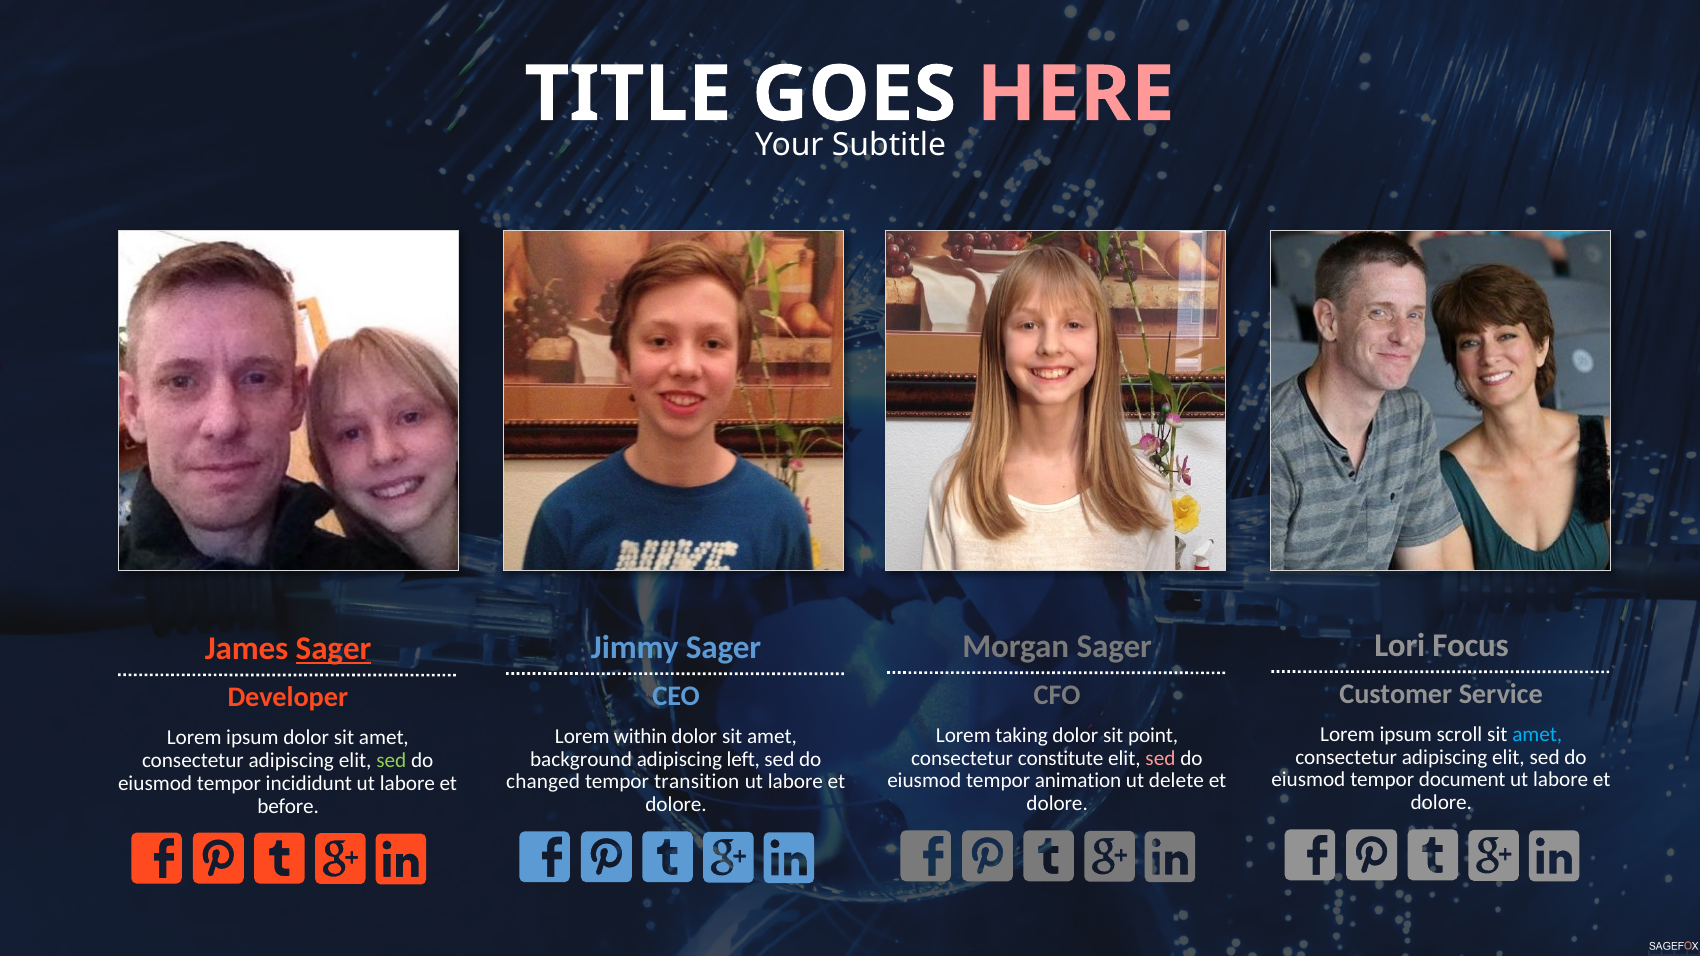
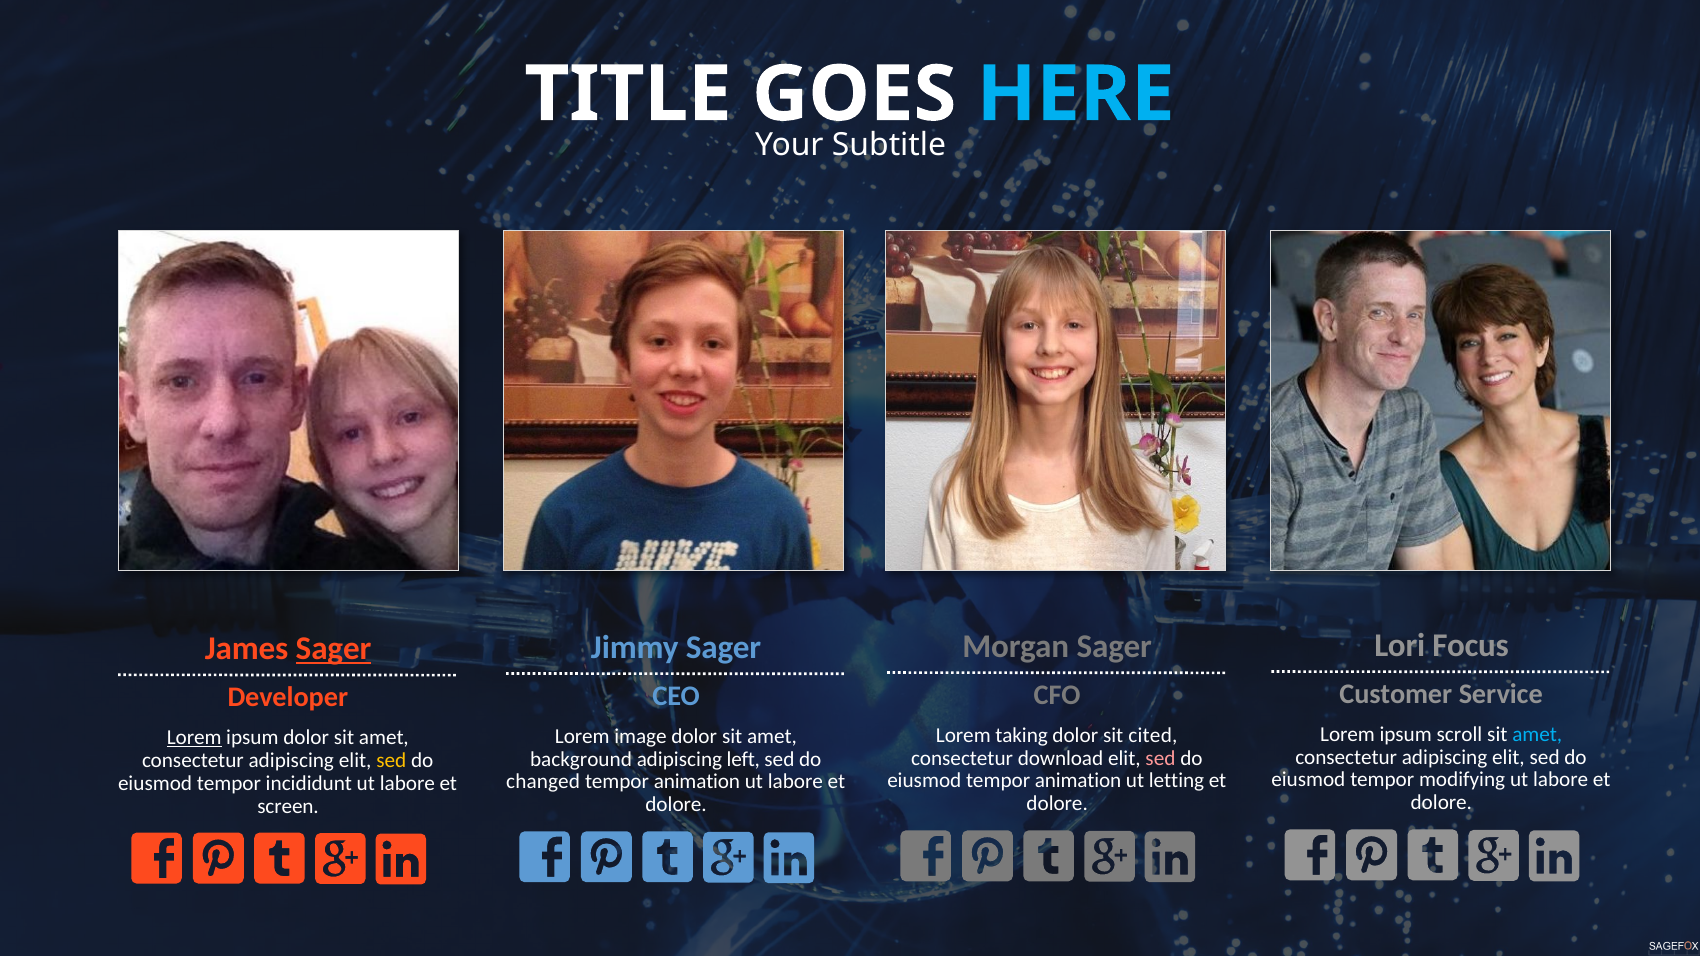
HERE colour: pink -> light blue (1076, 94)
point: point -> cited (1153, 735)
within: within -> image (640, 736)
Lorem underline: none -> present (194, 738)
constitute: constitute -> download (1061, 758)
sed colour: light green -> yellow (391, 760)
document: document -> modifying (1462, 780)
delete: delete -> letting (1177, 781)
transition: transition -> animation (697, 782)
before: before -> screen (288, 806)
